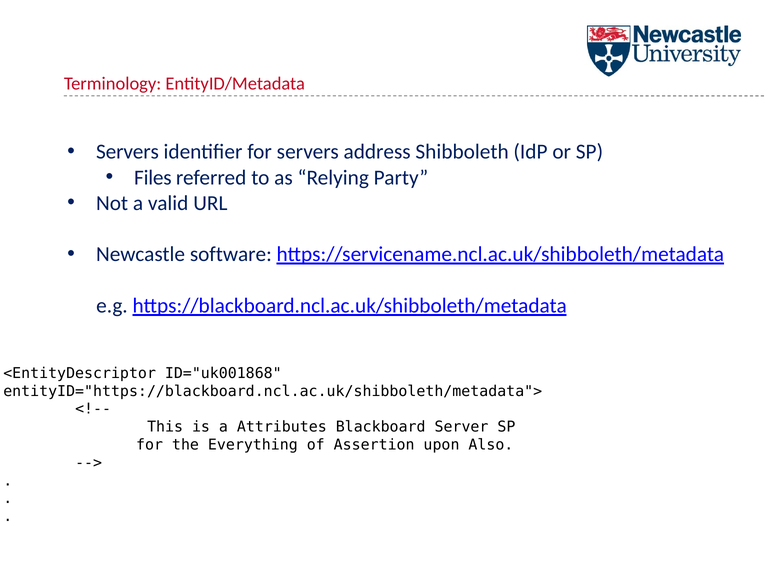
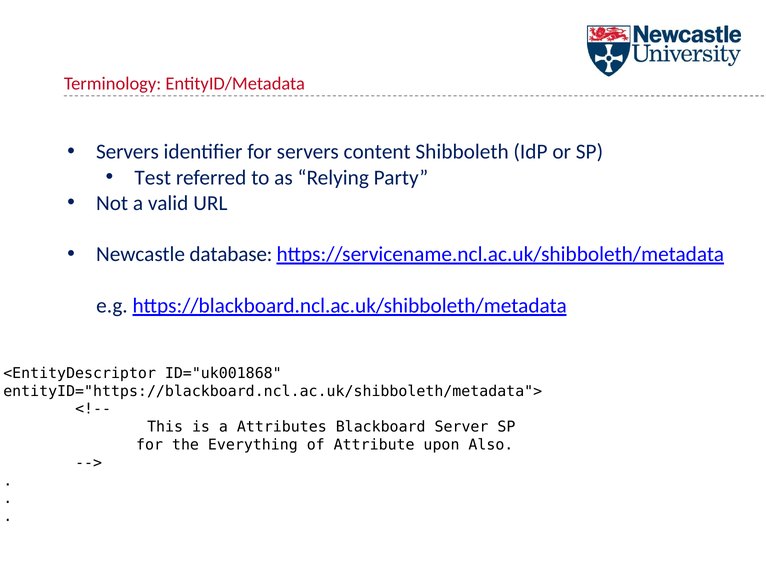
address: address -> content (377, 152)
Files: Files -> Test (153, 177)
software: software -> database (231, 254)
Assertion: Assertion -> Attribute (374, 444)
